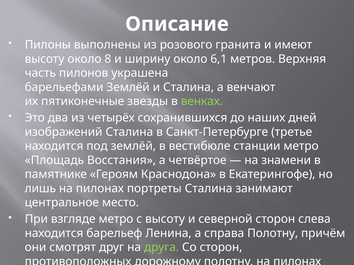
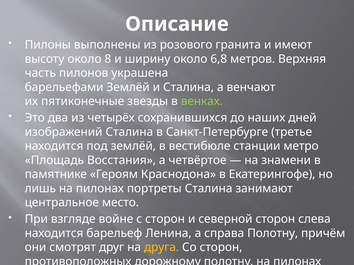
6,1: 6,1 -> 6,8 (219, 59)
взгляде метро: метро -> войне (116, 219)
с высоту: высоту -> сторон (165, 219)
друга colour: light green -> yellow (162, 248)
